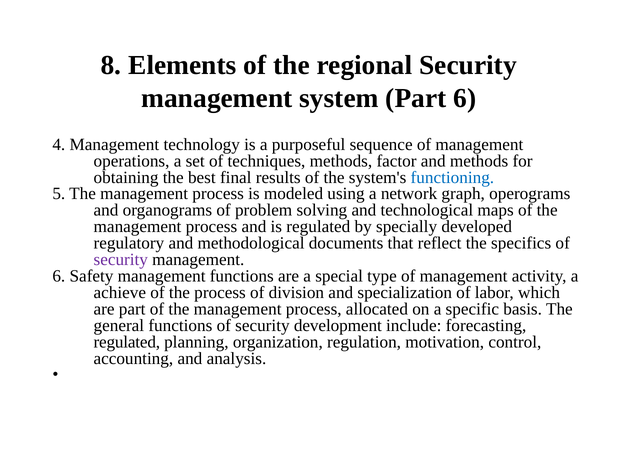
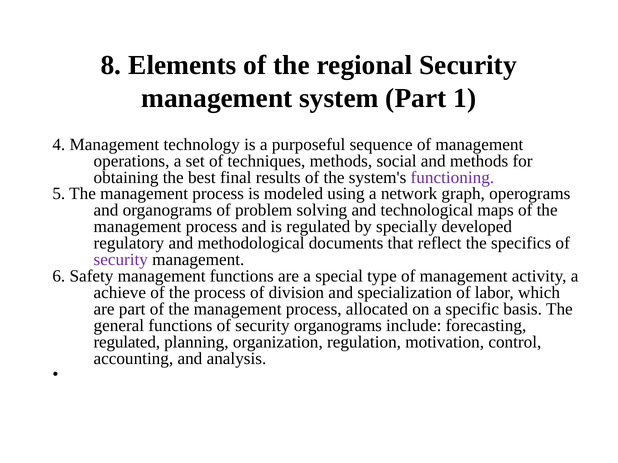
Part 6: 6 -> 1 (465, 98)
factor: factor -> social (397, 161)
functioning colour: blue -> purple (452, 178)
security development: development -> organograms (338, 326)
